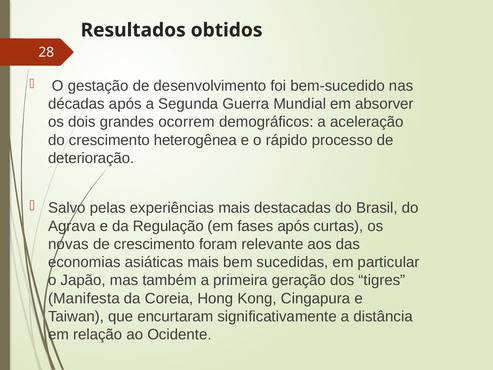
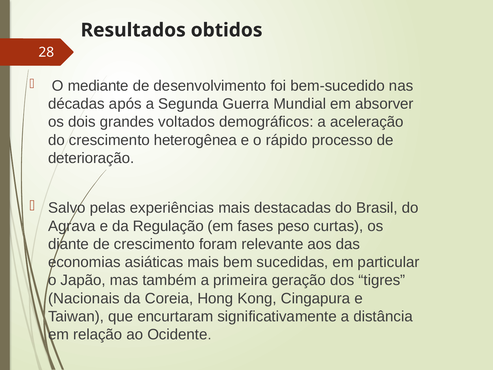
gestação: gestação -> mediante (98, 86)
ocorrem: ocorrem -> voltados (187, 122)
fases após: após -> peso (294, 226)
novas: novas -> diante (69, 244)
Manifesta: Manifesta -> Nacionais (84, 298)
